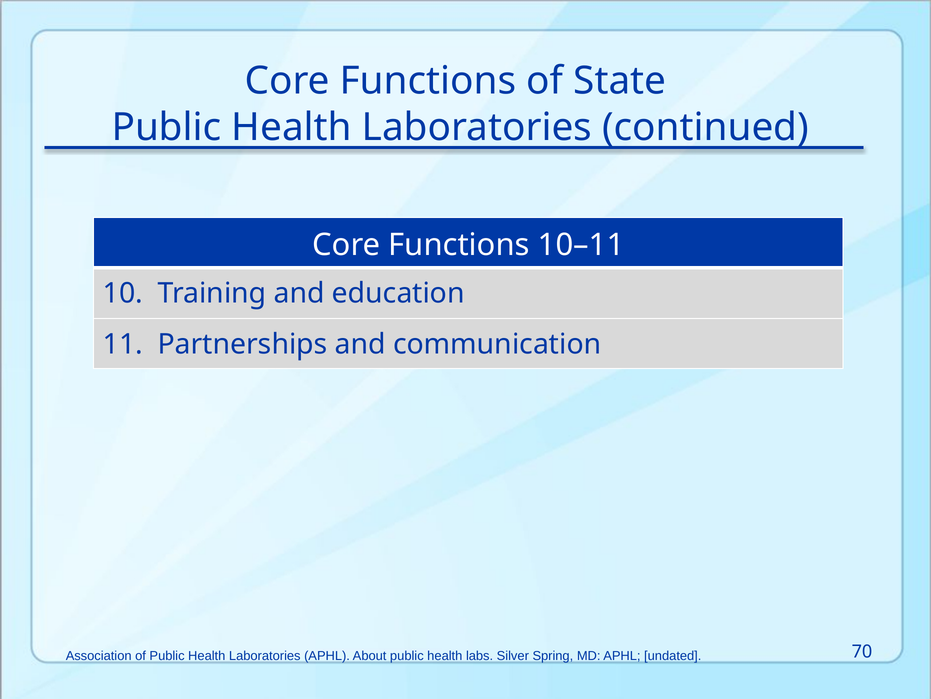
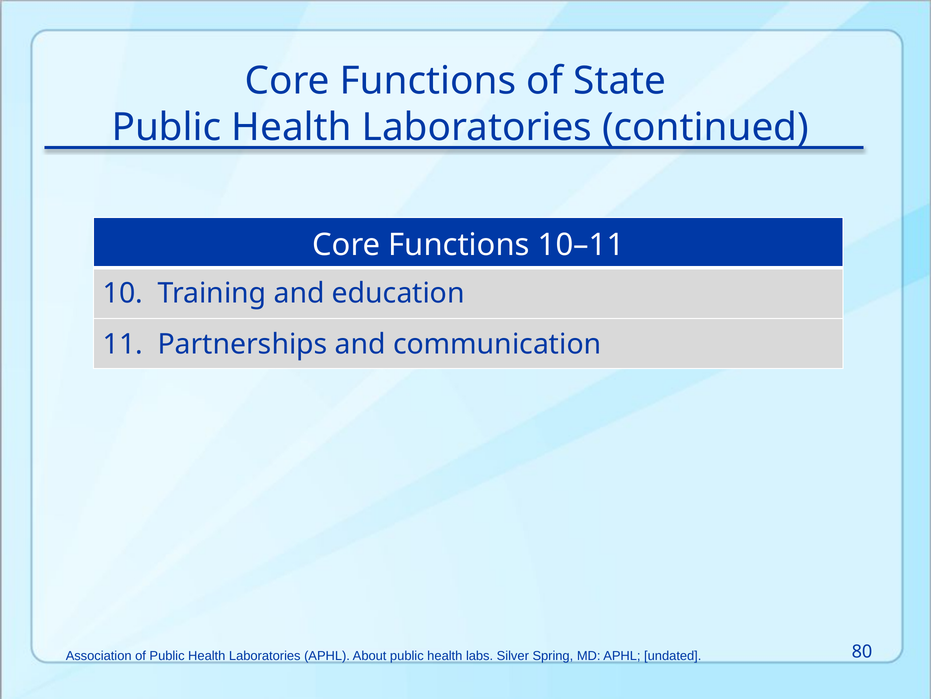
70: 70 -> 80 (862, 651)
